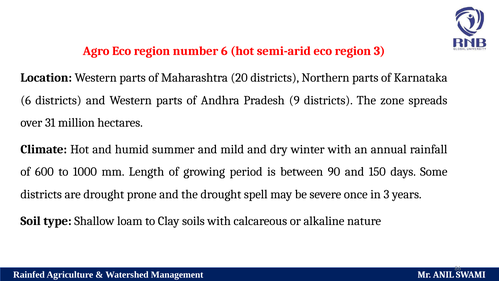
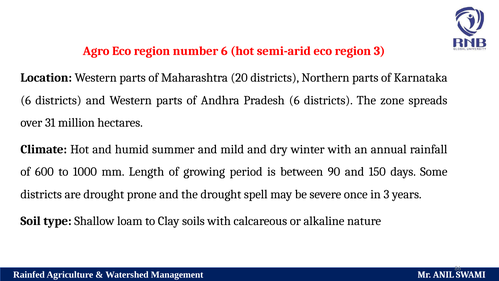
Pradesh 9: 9 -> 6 (294, 100)
